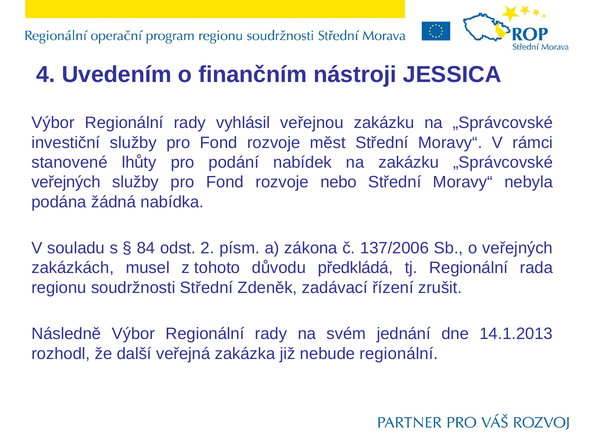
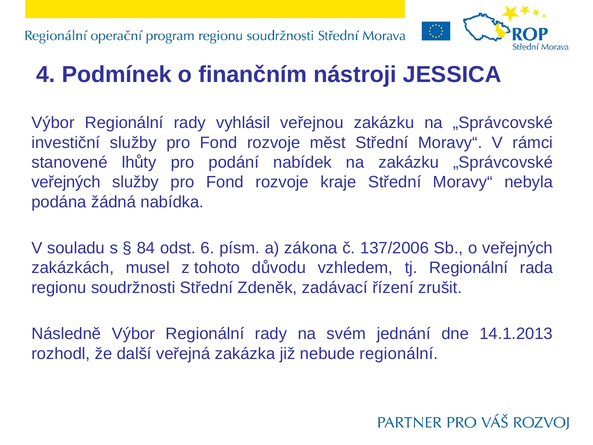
Uvedením: Uvedením -> Podmínek (117, 75)
nebo: nebo -> kraje (338, 182)
2: 2 -> 6 (208, 248)
předkládá: předkládá -> vzhledem (355, 268)
